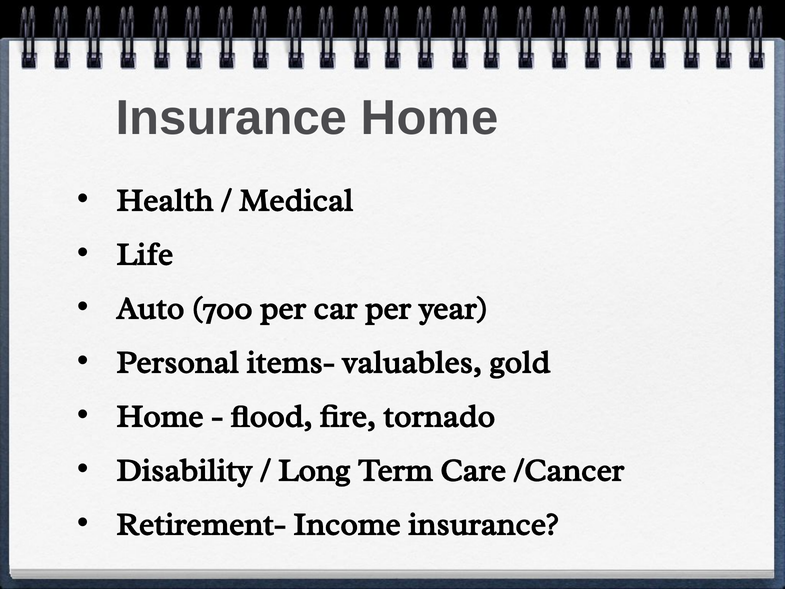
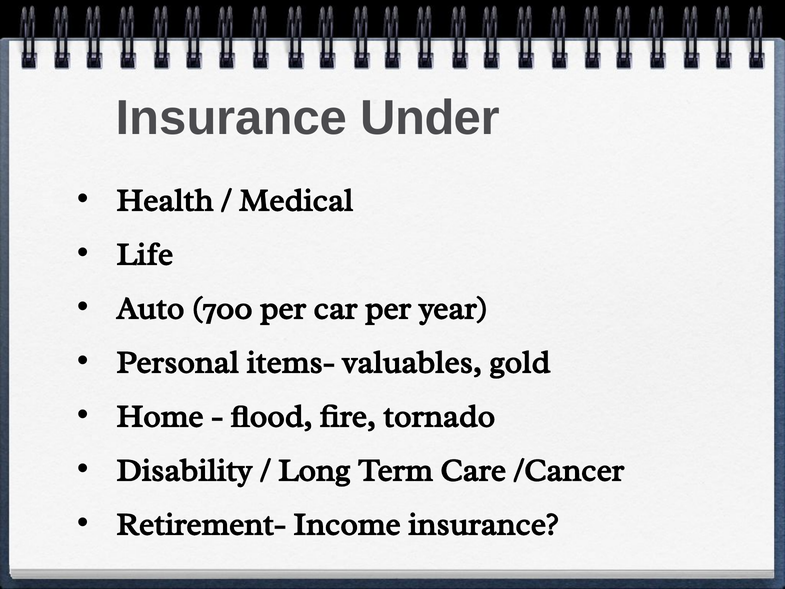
Insurance Home: Home -> Under (430, 118)
